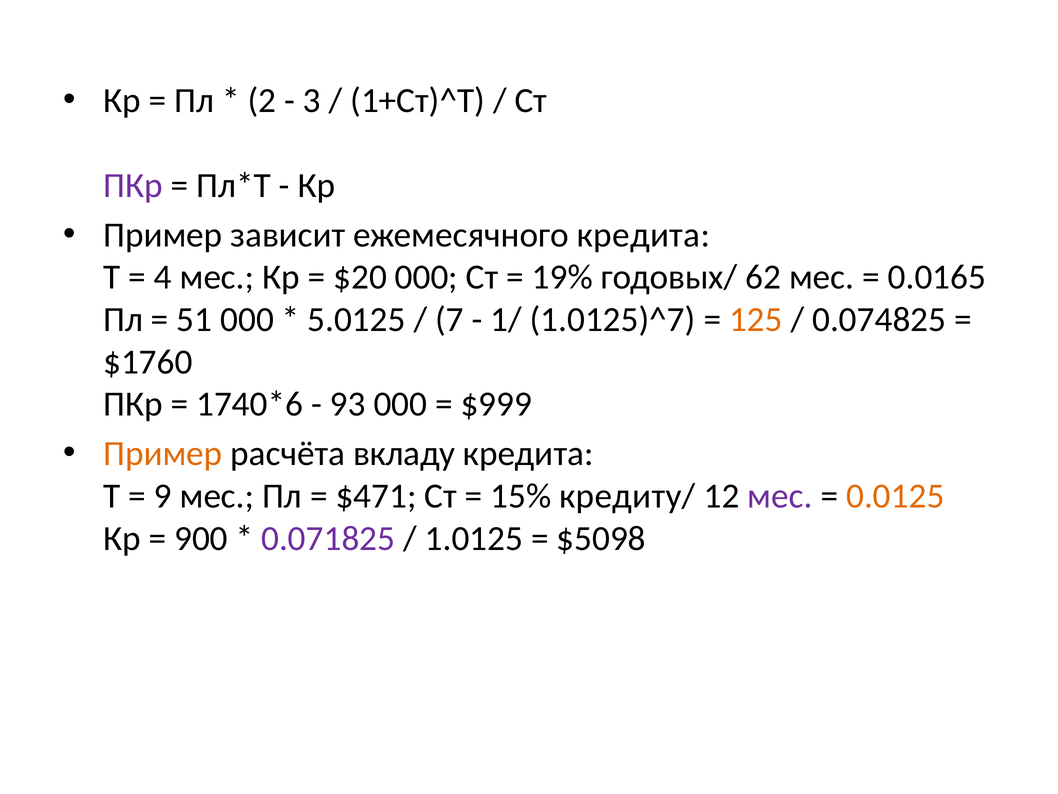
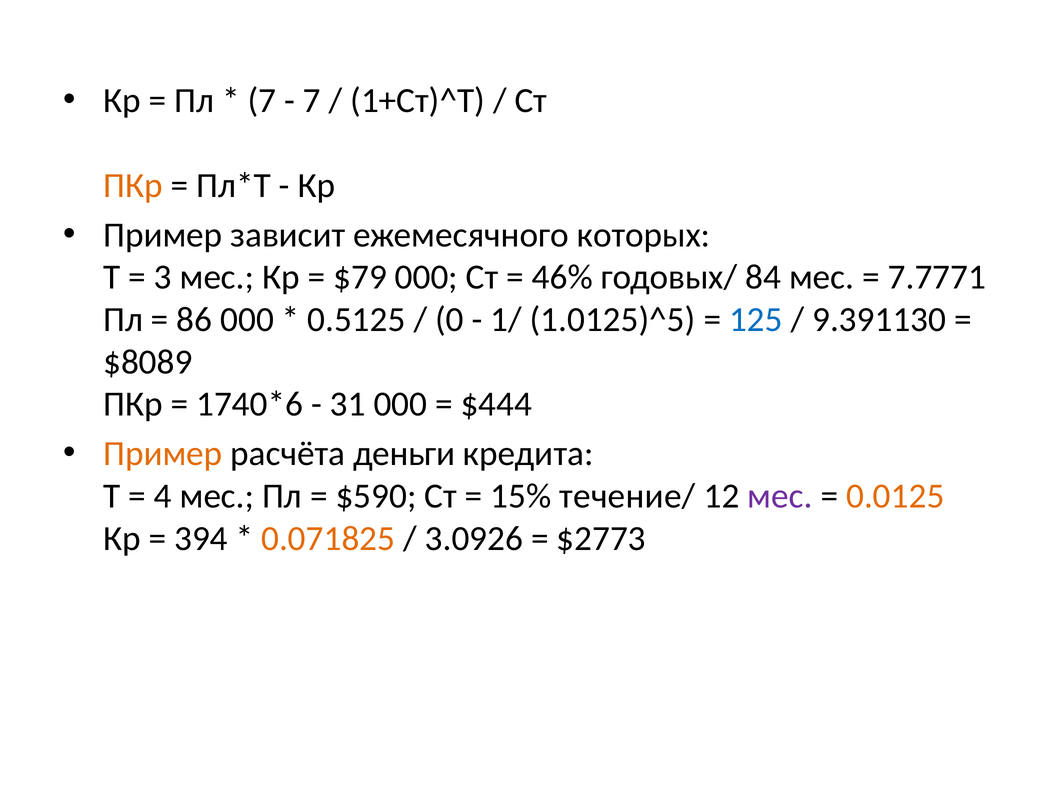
2: 2 -> 7 (262, 101)
3: 3 -> 7 (312, 101)
ПКр colour: purple -> orange (133, 185)
ежемесячного кредита: кредита -> которых (644, 235)
4: 4 -> 3 (163, 277)
$20: $20 -> $79 (360, 277)
19%: 19% -> 46% (562, 277)
62: 62 -> 84 (763, 277)
0.0165: 0.0165 -> 7.7771 (937, 277)
51: 51 -> 86 (194, 319)
5.0125: 5.0125 -> 0.5125 (356, 319)
7: 7 -> 0 (449, 319)
1.0125)^7: 1.0125)^7 -> 1.0125)^5 (613, 319)
125 colour: orange -> blue (756, 319)
0.074825: 0.074825 -> 9.391130 (879, 319)
$1760: $1760 -> $8089 (148, 362)
93: 93 -> 31 (348, 404)
$999: $999 -> $444 (496, 404)
вкладу: вкладу -> деньги (404, 453)
9: 9 -> 4 (163, 496)
$471: $471 -> $590 (376, 496)
кредиту/: кредиту/ -> течение/ (627, 496)
900: 900 -> 394 (201, 538)
0.071825 colour: purple -> orange (328, 538)
1.0125: 1.0125 -> 3.0926 (474, 538)
$5098: $5098 -> $2773 (601, 538)
